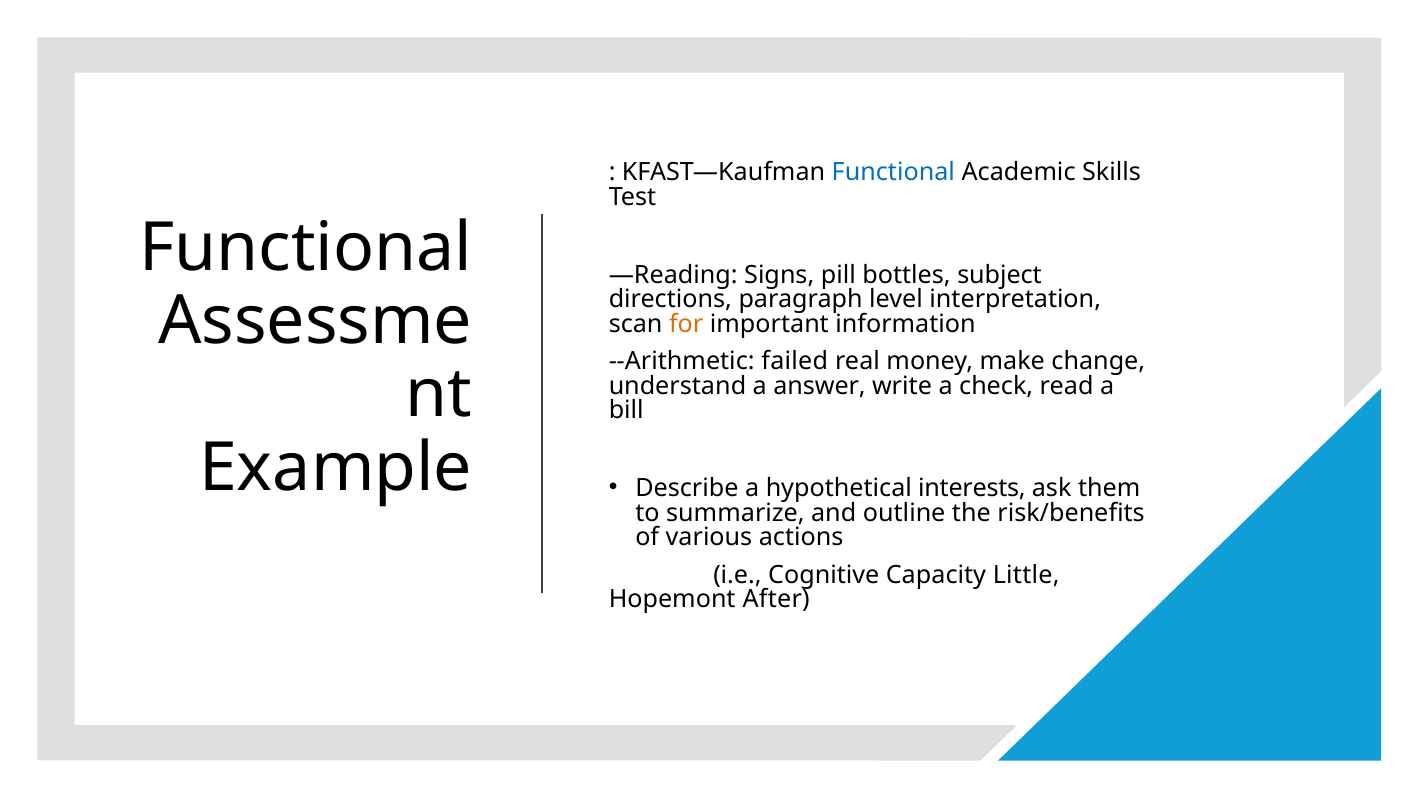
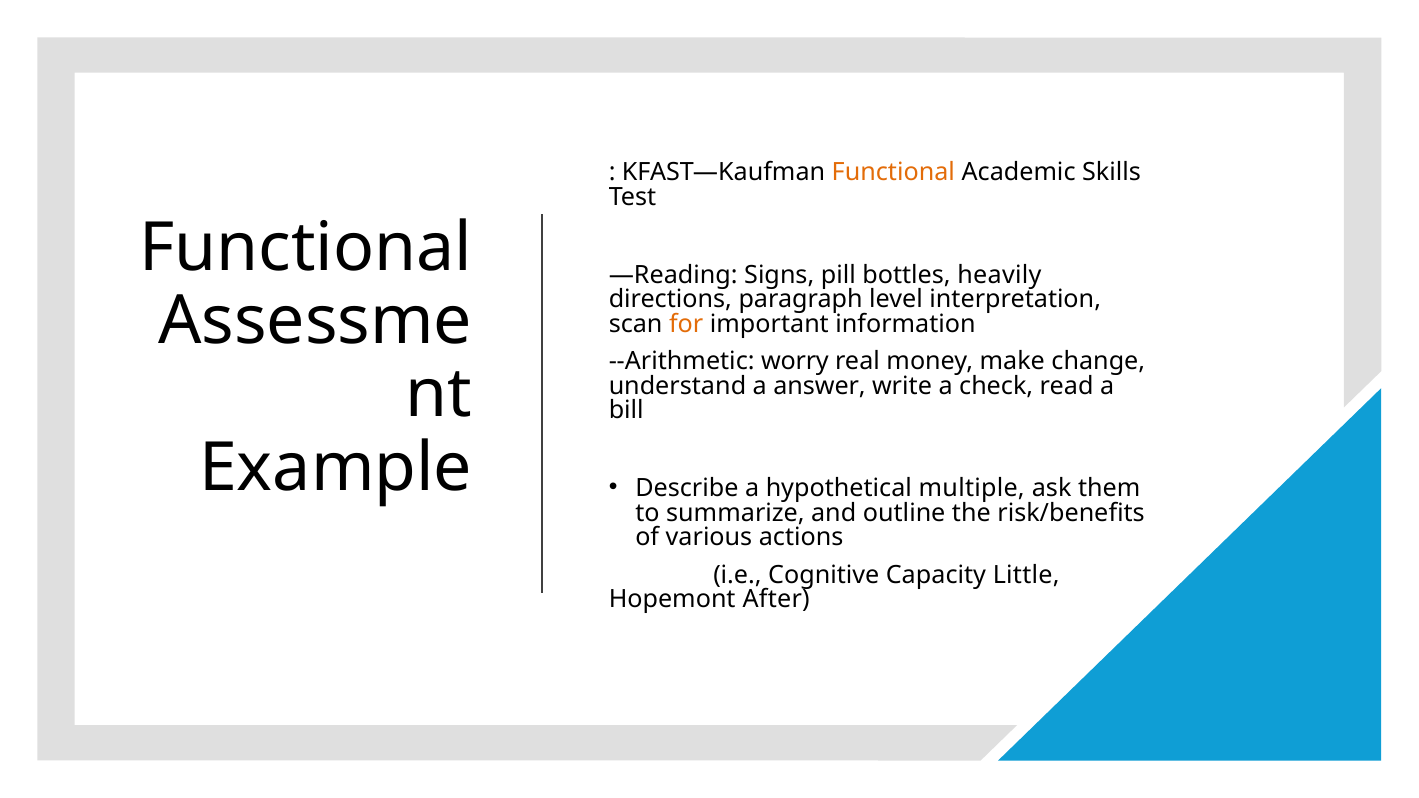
Functional colour: blue -> orange (893, 172)
subject: subject -> heavily (999, 275)
failed: failed -> worry (795, 362)
interests: interests -> multiple (972, 489)
